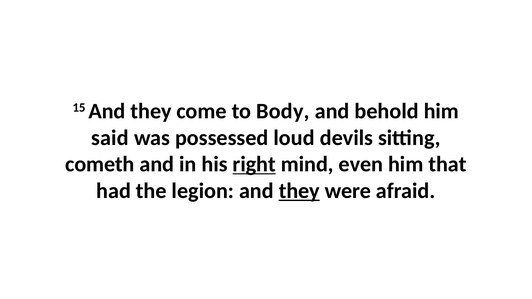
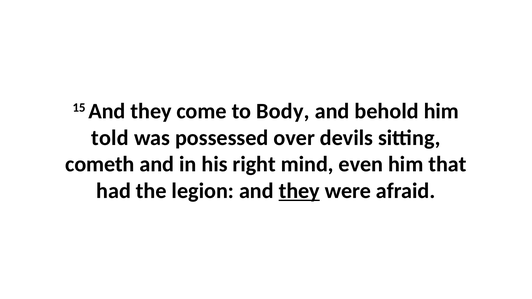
said: said -> told (110, 138)
loud: loud -> over (294, 138)
right underline: present -> none (254, 164)
